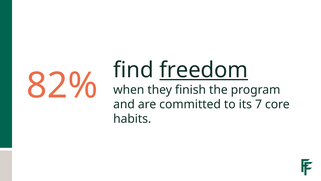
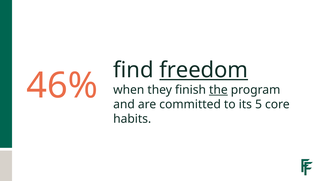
82%: 82% -> 46% (62, 85)
the underline: none -> present (218, 90)
7: 7 -> 5 (259, 104)
